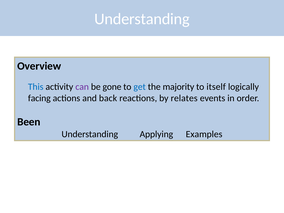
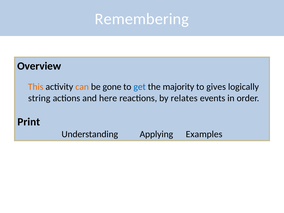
Understanding: Understanding -> Remembering (142, 19)
This colour: blue -> orange (36, 87)
can colour: purple -> orange (82, 87)
itself: itself -> gives (216, 87)
facing: facing -> string (39, 98)
back: back -> here (108, 98)
Been: Been -> Print (29, 122)
